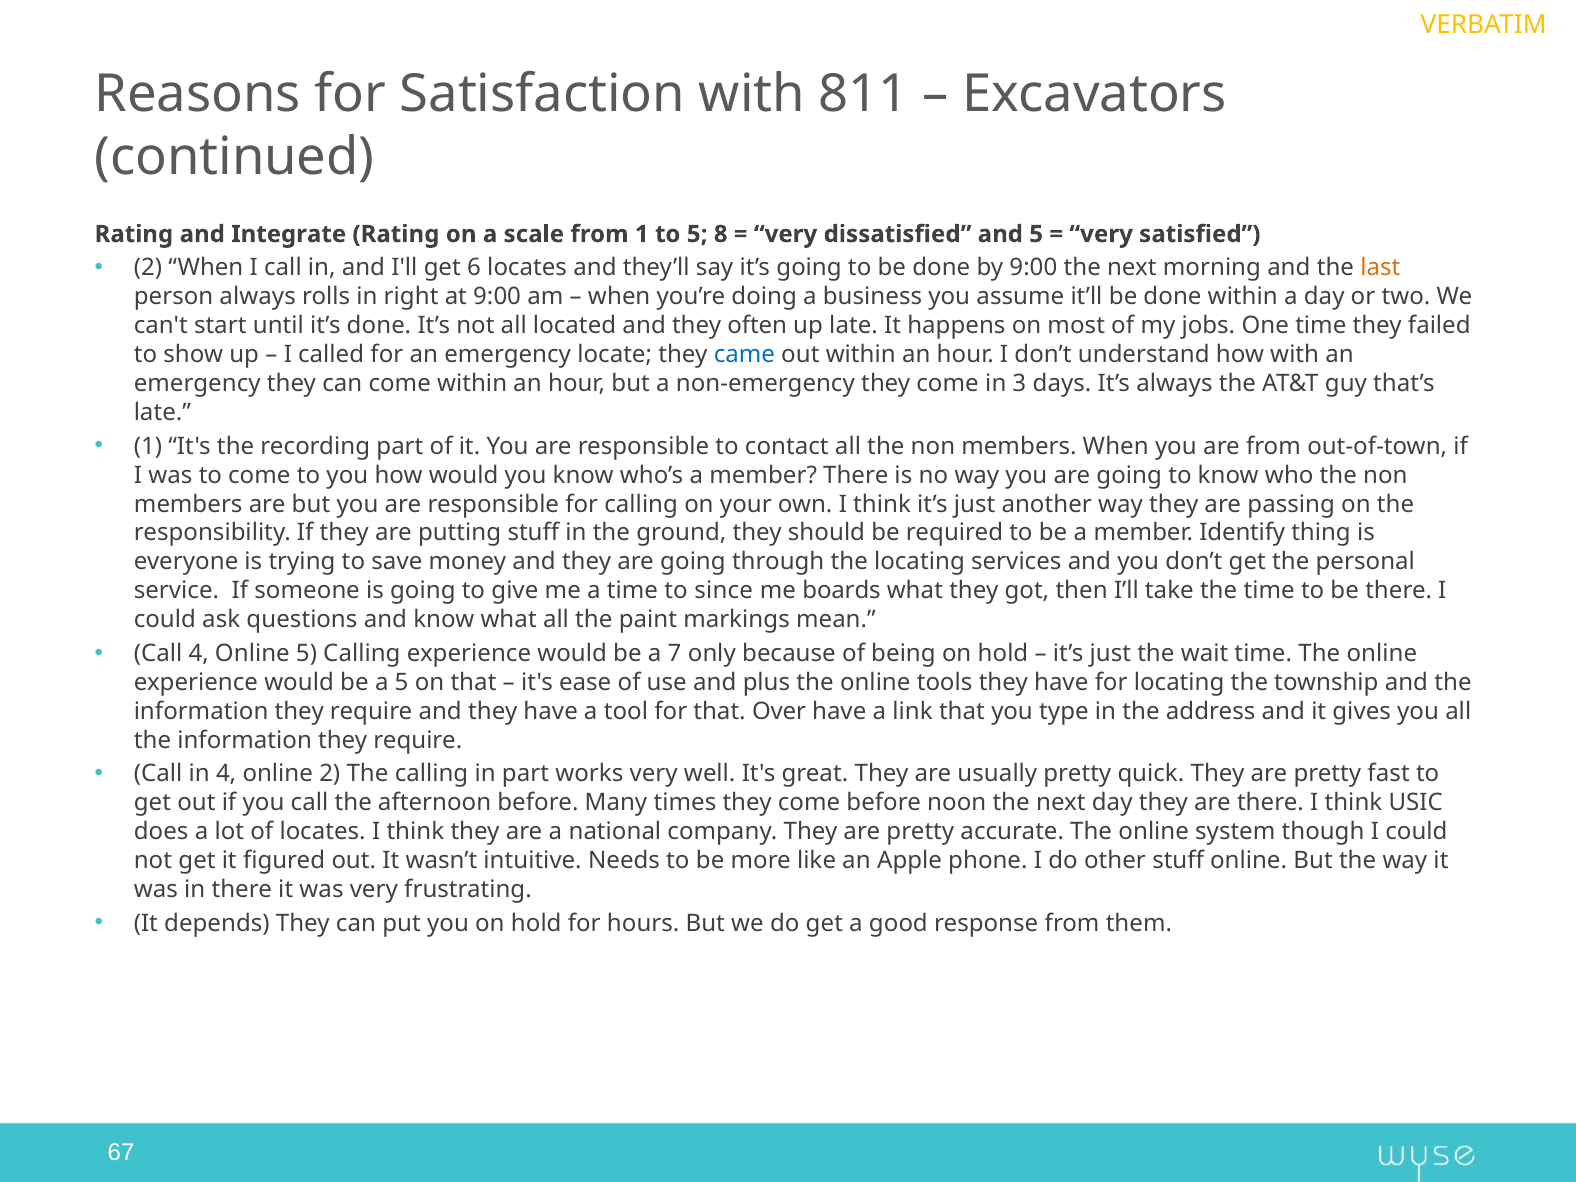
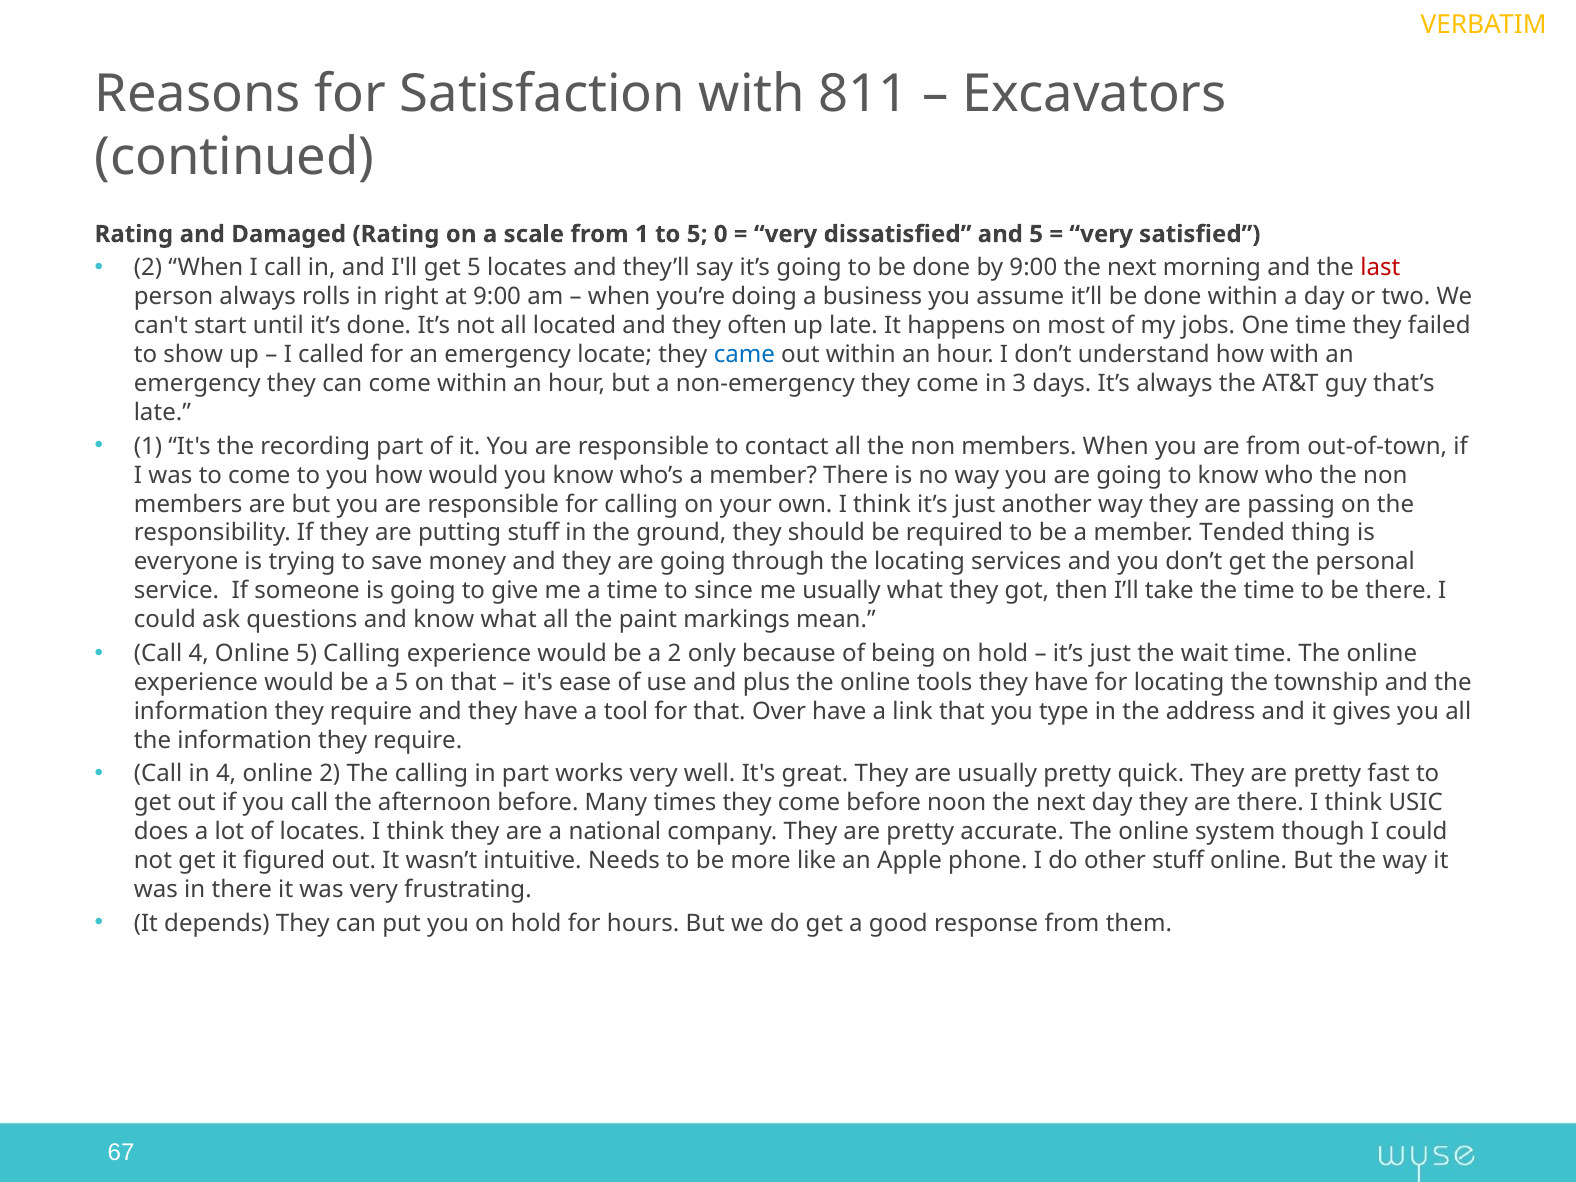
Integrate: Integrate -> Damaged (289, 234)
8: 8 -> 0 (721, 234)
get 6: 6 -> 5 (474, 268)
last colour: orange -> red (1380, 268)
Identify: Identify -> Tended (1242, 533)
me boards: boards -> usually (842, 591)
a 7: 7 -> 2 (675, 653)
